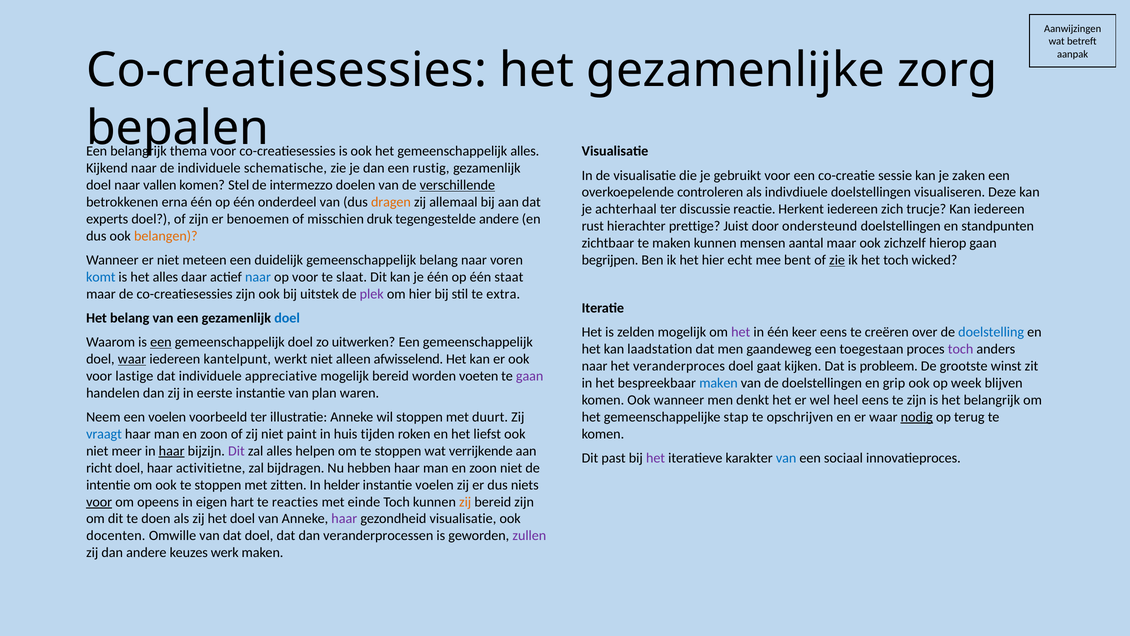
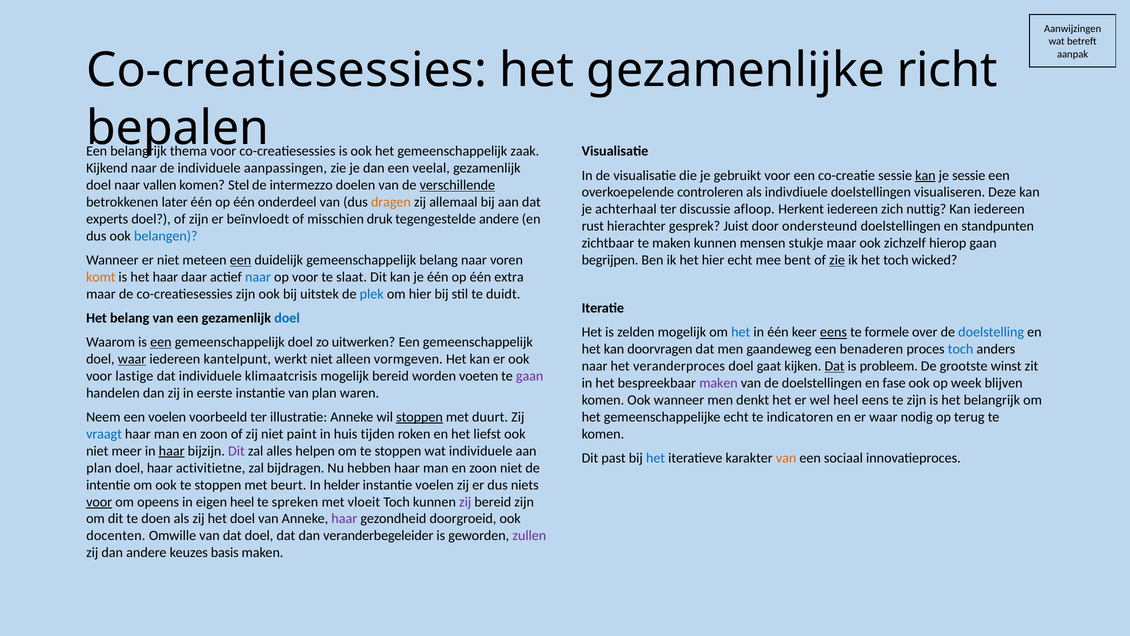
zorg: zorg -> richt (947, 70)
gemeenschappelijk alles: alles -> zaak (525, 151)
schematische: schematische -> aanpassingen (285, 168)
rustig: rustig -> veelal (431, 168)
kan underline: none -> present (925, 175)
je zaken: zaken -> sessie (969, 175)
erna: erna -> later (175, 202)
reactie: reactie -> afloop (754, 209)
trucje: trucje -> nuttig (926, 209)
benoemen: benoemen -> beïnvloedt (258, 219)
prettige: prettige -> gesprek (695, 226)
belangen colour: orange -> blue (166, 236)
aantal: aantal -> stukje (806, 243)
een underline: none -> present (241, 260)
komt colour: blue -> orange (101, 277)
het alles: alles -> haar (165, 277)
staat: staat -> extra (509, 277)
plek colour: purple -> blue (372, 294)
extra: extra -> duidt (503, 294)
het colour: purple -> blue (741, 332)
eens underline: none -> present (833, 332)
creëren: creëren -> formele (887, 332)
laadstation: laadstation -> doorvragen (660, 349)
toegestaan: toegestaan -> benaderen (871, 349)
toch colour: purple -> blue (961, 349)
afwisselend: afwisselend -> vormgeven (408, 359)
Dat underline: none -> present (835, 366)
appreciative: appreciative -> klimaatcrisis (281, 376)
maken colour: blue -> purple (719, 383)
grip: grip -> fase (894, 383)
stoppen underline: none -> present (420, 417)
gemeenschappelijke stap: stap -> echt (736, 417)
opschrijven: opschrijven -> indicatoren (800, 417)
nodig underline: present -> none (917, 417)
wat verrijkende: verrijkende -> individuele (481, 451)
het colour: purple -> blue (656, 458)
van colour: blue -> orange (786, 458)
richt: richt -> plan (99, 468)
zitten: zitten -> beurt (288, 485)
eigen hart: hart -> heel (242, 502)
reacties: reacties -> spreken (295, 502)
einde: einde -> vloeit (364, 502)
zij colour: orange -> purple (465, 502)
gezondheid visualisatie: visualisatie -> doorgroeid (463, 519)
veranderprocessen: veranderprocessen -> veranderbegeleider (378, 535)
werk: werk -> basis (225, 552)
